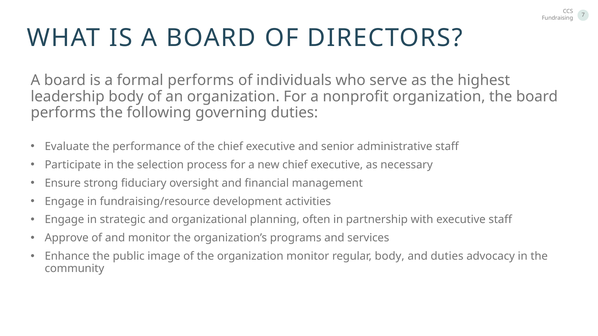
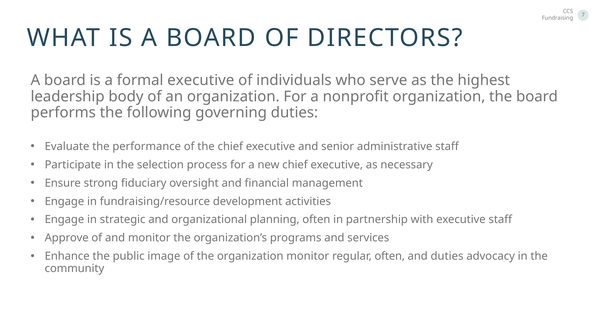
formal performs: performs -> executive (201, 80)
regular body: body -> often (390, 257)
